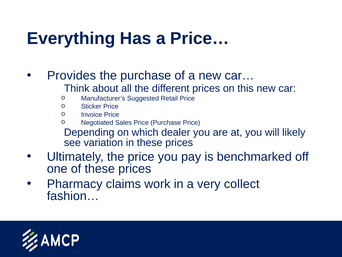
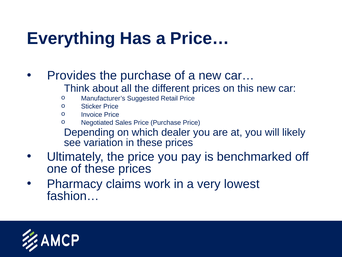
collect: collect -> lowest (242, 184)
